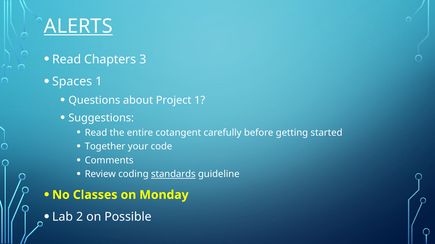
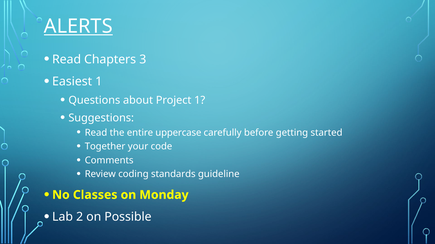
Spaces: Spaces -> Easiest (72, 82)
cotangent: cotangent -> uppercase (178, 133)
standards underline: present -> none (173, 175)
